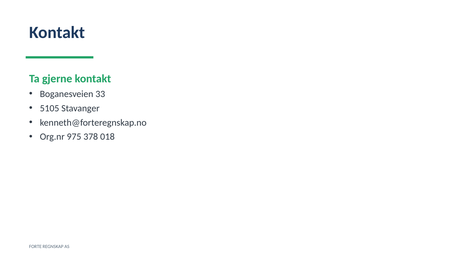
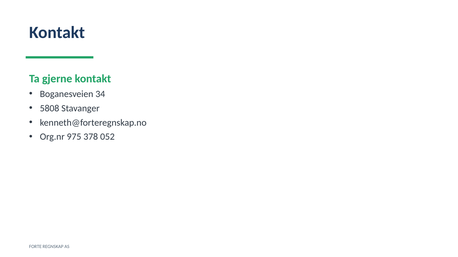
33: 33 -> 34 (100, 94)
5105: 5105 -> 5808 (50, 108)
018: 018 -> 052 (107, 137)
